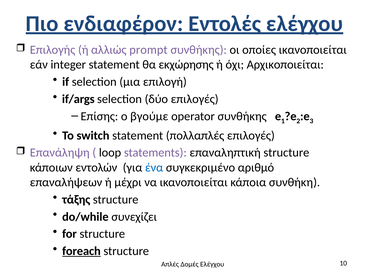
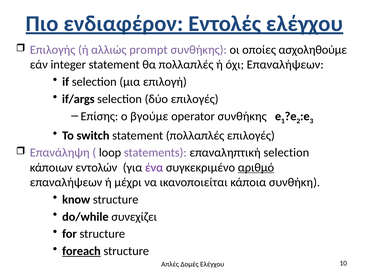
οποίες ικανοποιείται: ικανοποιείται -> ασχοληθούμε (313, 50)
θα εκχώρησης: εκχώρησης -> πολλαπλές (186, 64)
όχι Αρχικοποιείται: Αρχικοποιείται -> Επαναλήψεων (285, 64)
επαναληπτική structure: structure -> selection (286, 153)
ένα colour: blue -> purple (154, 167)
αριθμό underline: none -> present (256, 167)
τάξης: τάξης -> know (76, 199)
